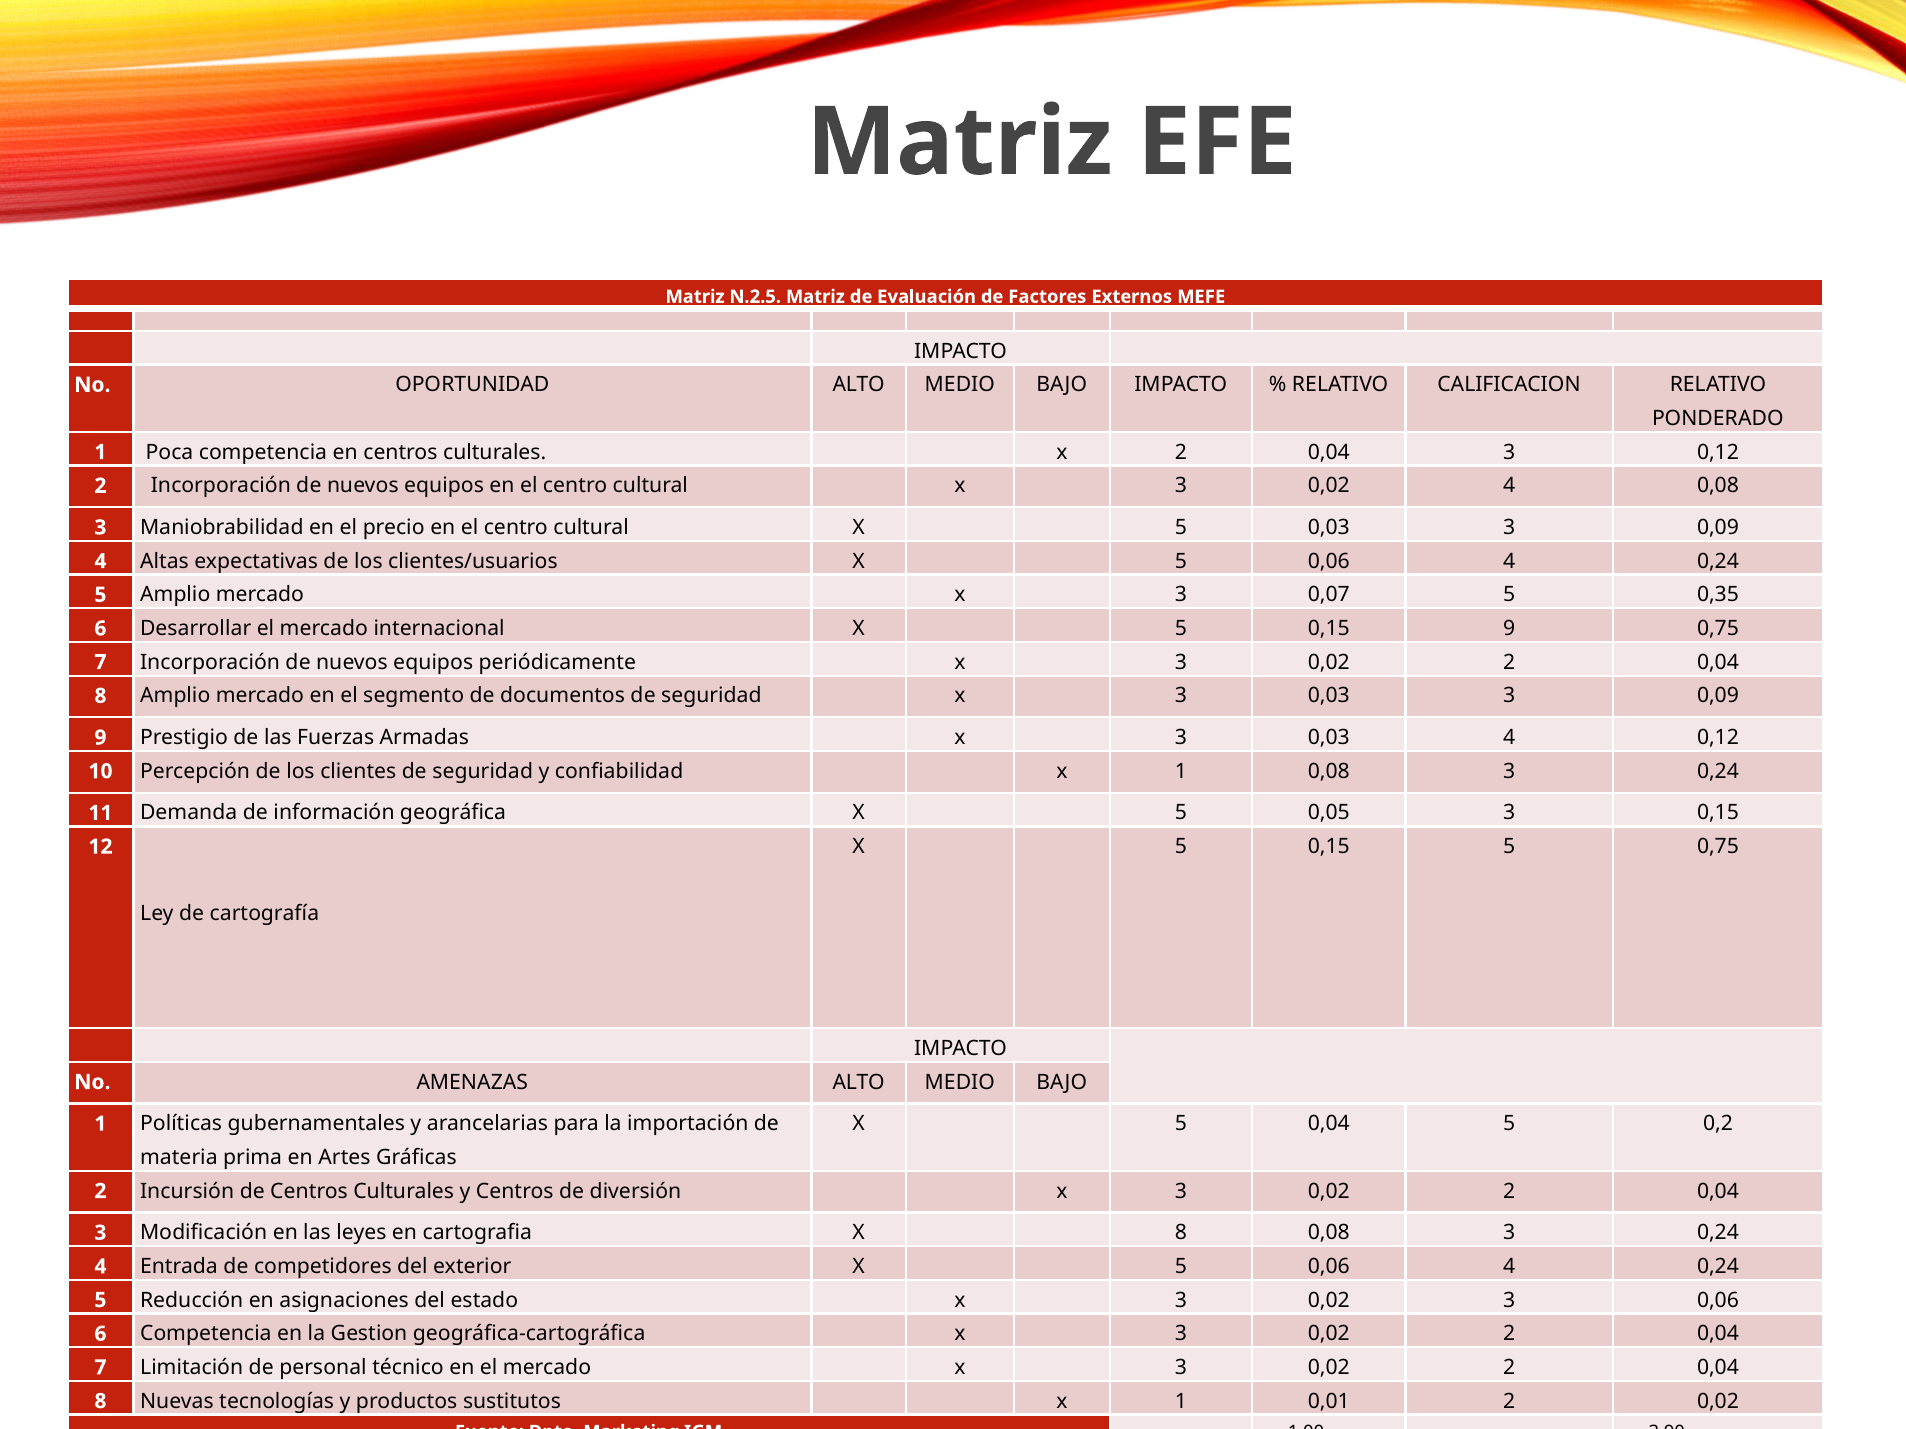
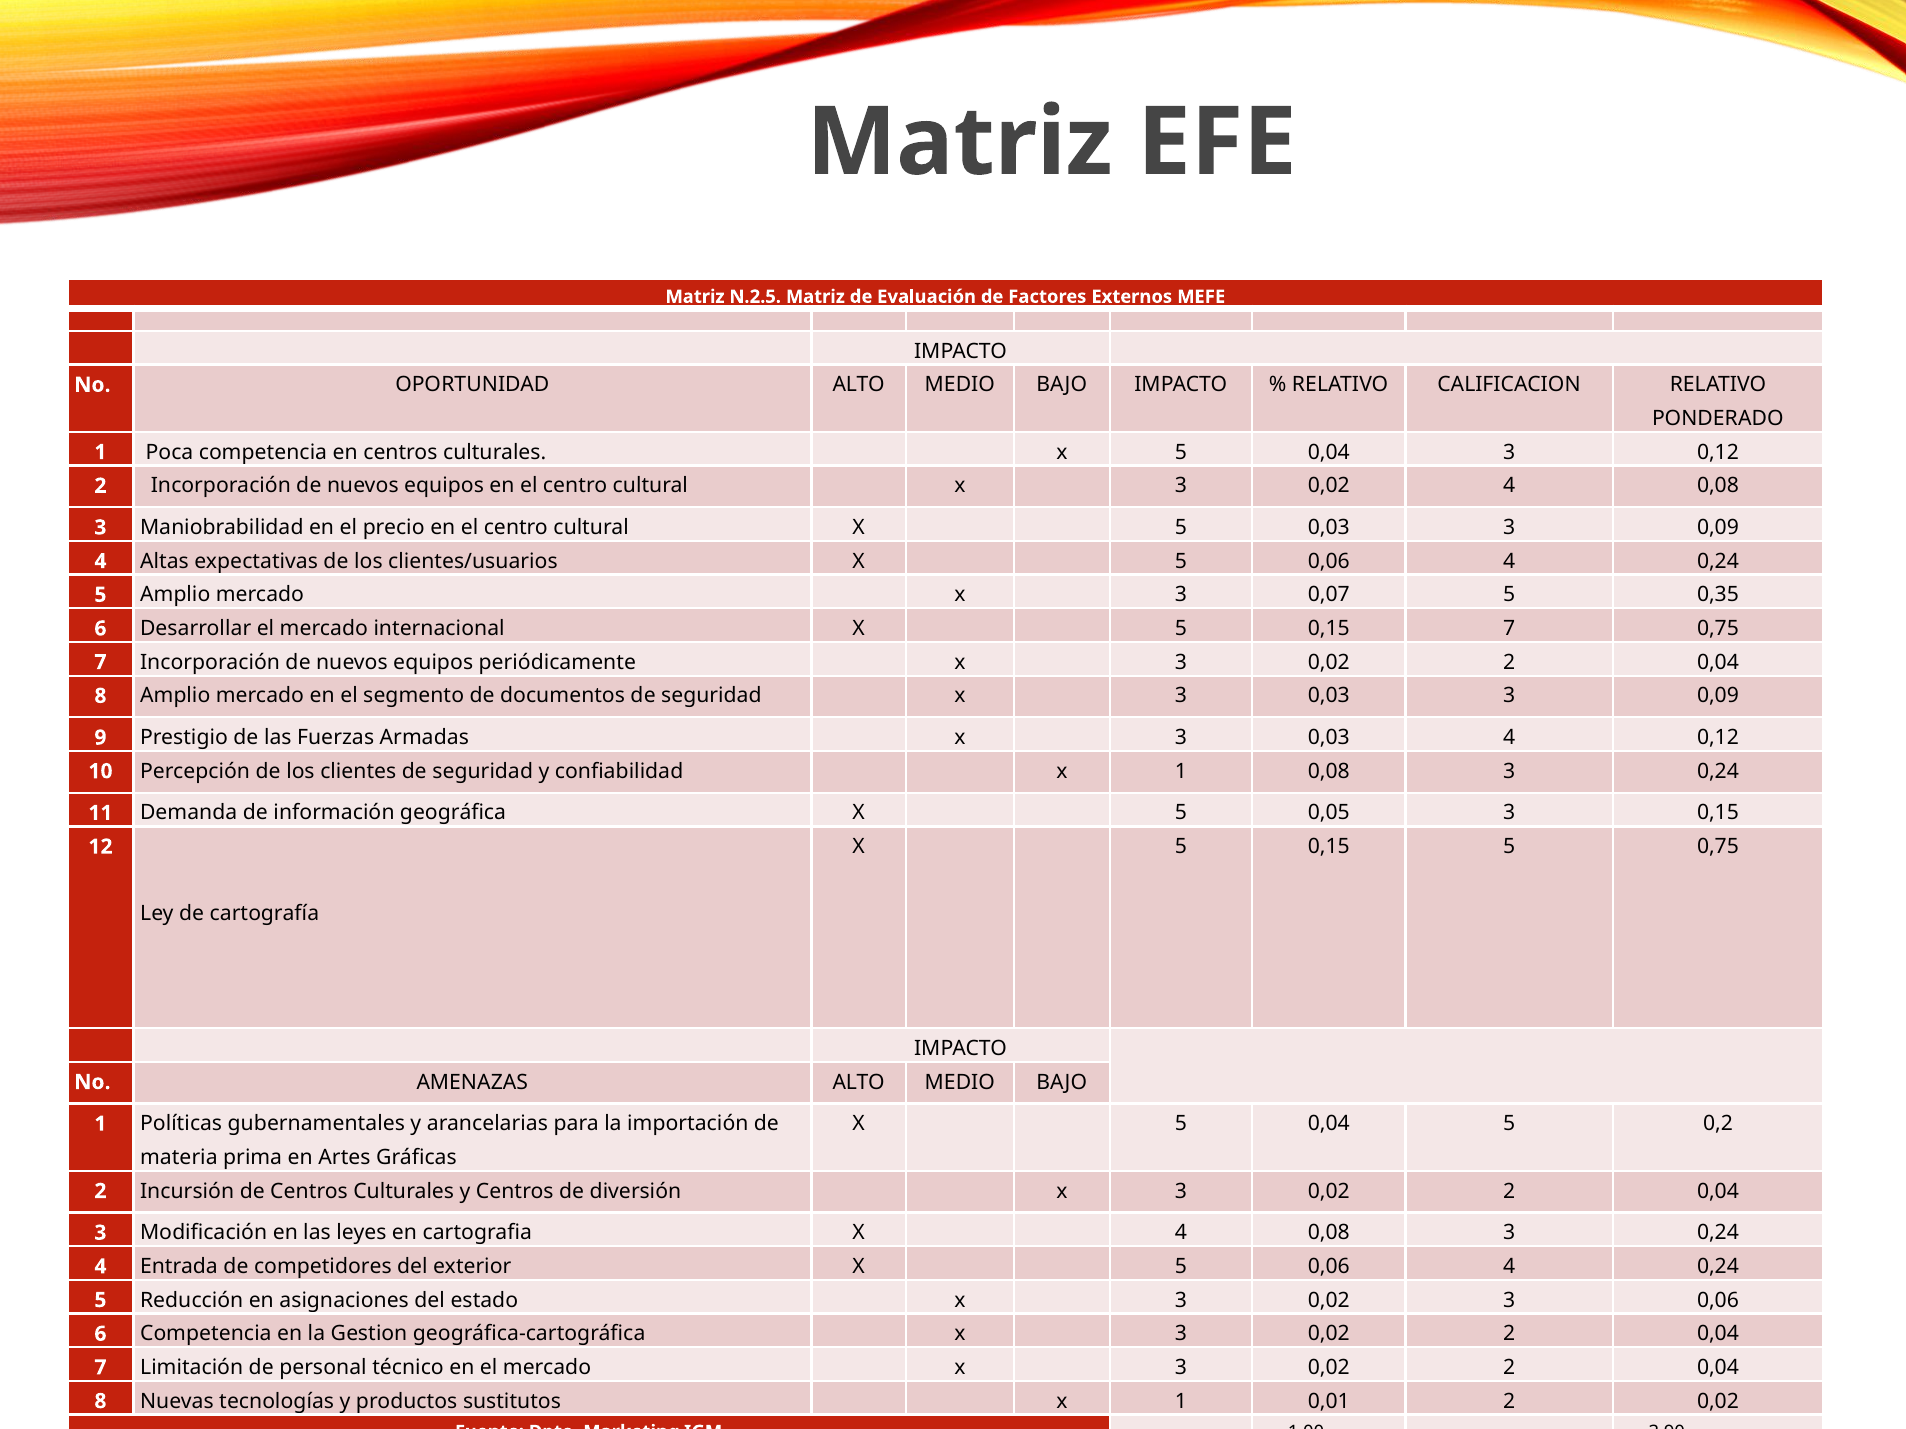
culturales x 2: 2 -> 5 (1181, 452)
0,15 9: 9 -> 7 (1509, 629)
X 8: 8 -> 4 (1181, 1233)
